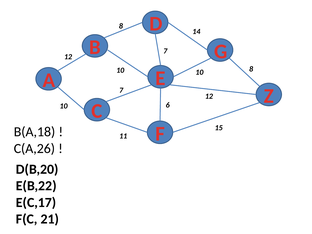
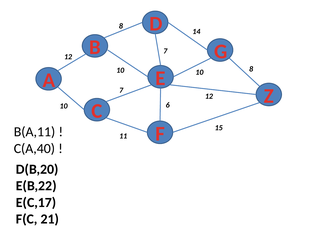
B(A,18: B(A,18 -> B(A,11 (35, 132)
C(A,26: C(A,26 -> C(A,40 (34, 148)
